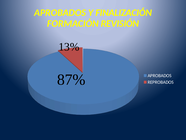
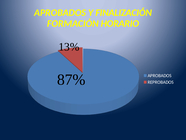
REVISIÓN: REVISIÓN -> HORARIO (120, 23)
